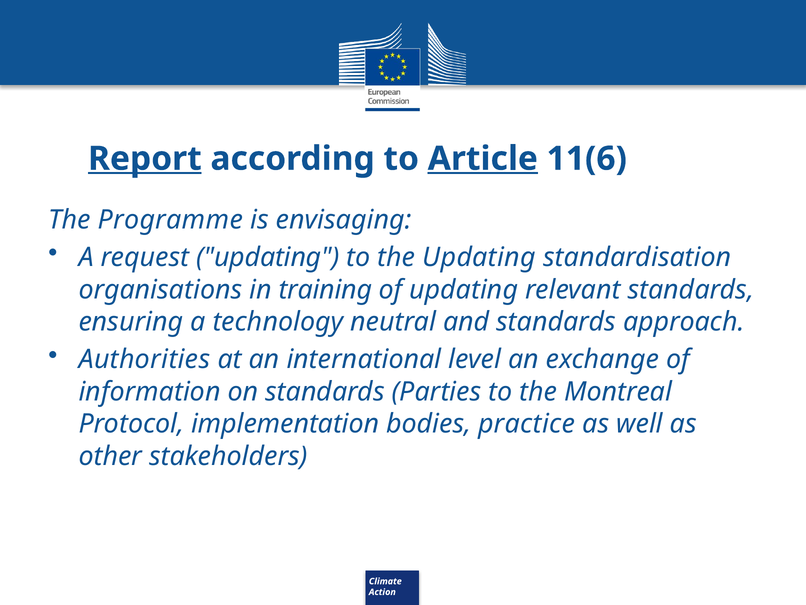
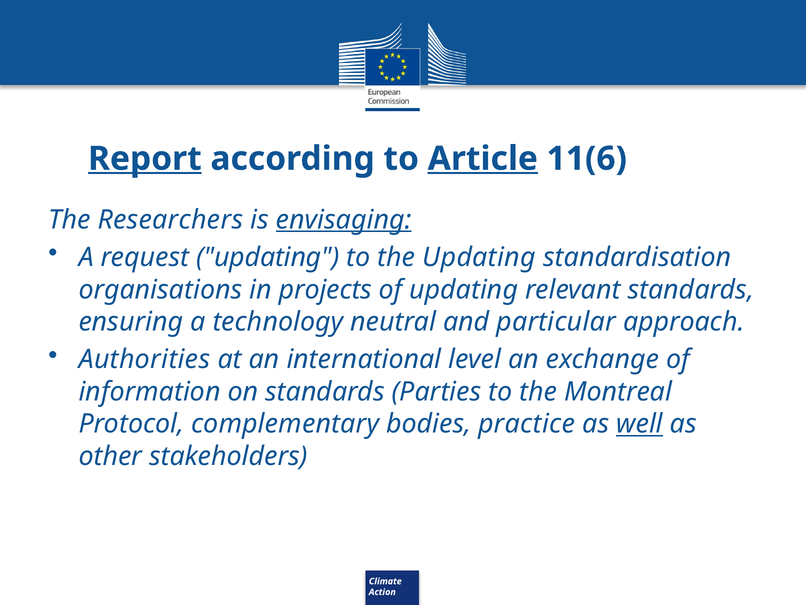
Programme: Programme -> Researchers (170, 220)
envisaging underline: none -> present (344, 220)
training: training -> projects (325, 289)
and standards: standards -> particular (556, 322)
implementation: implementation -> complementary (285, 424)
well underline: none -> present (640, 424)
